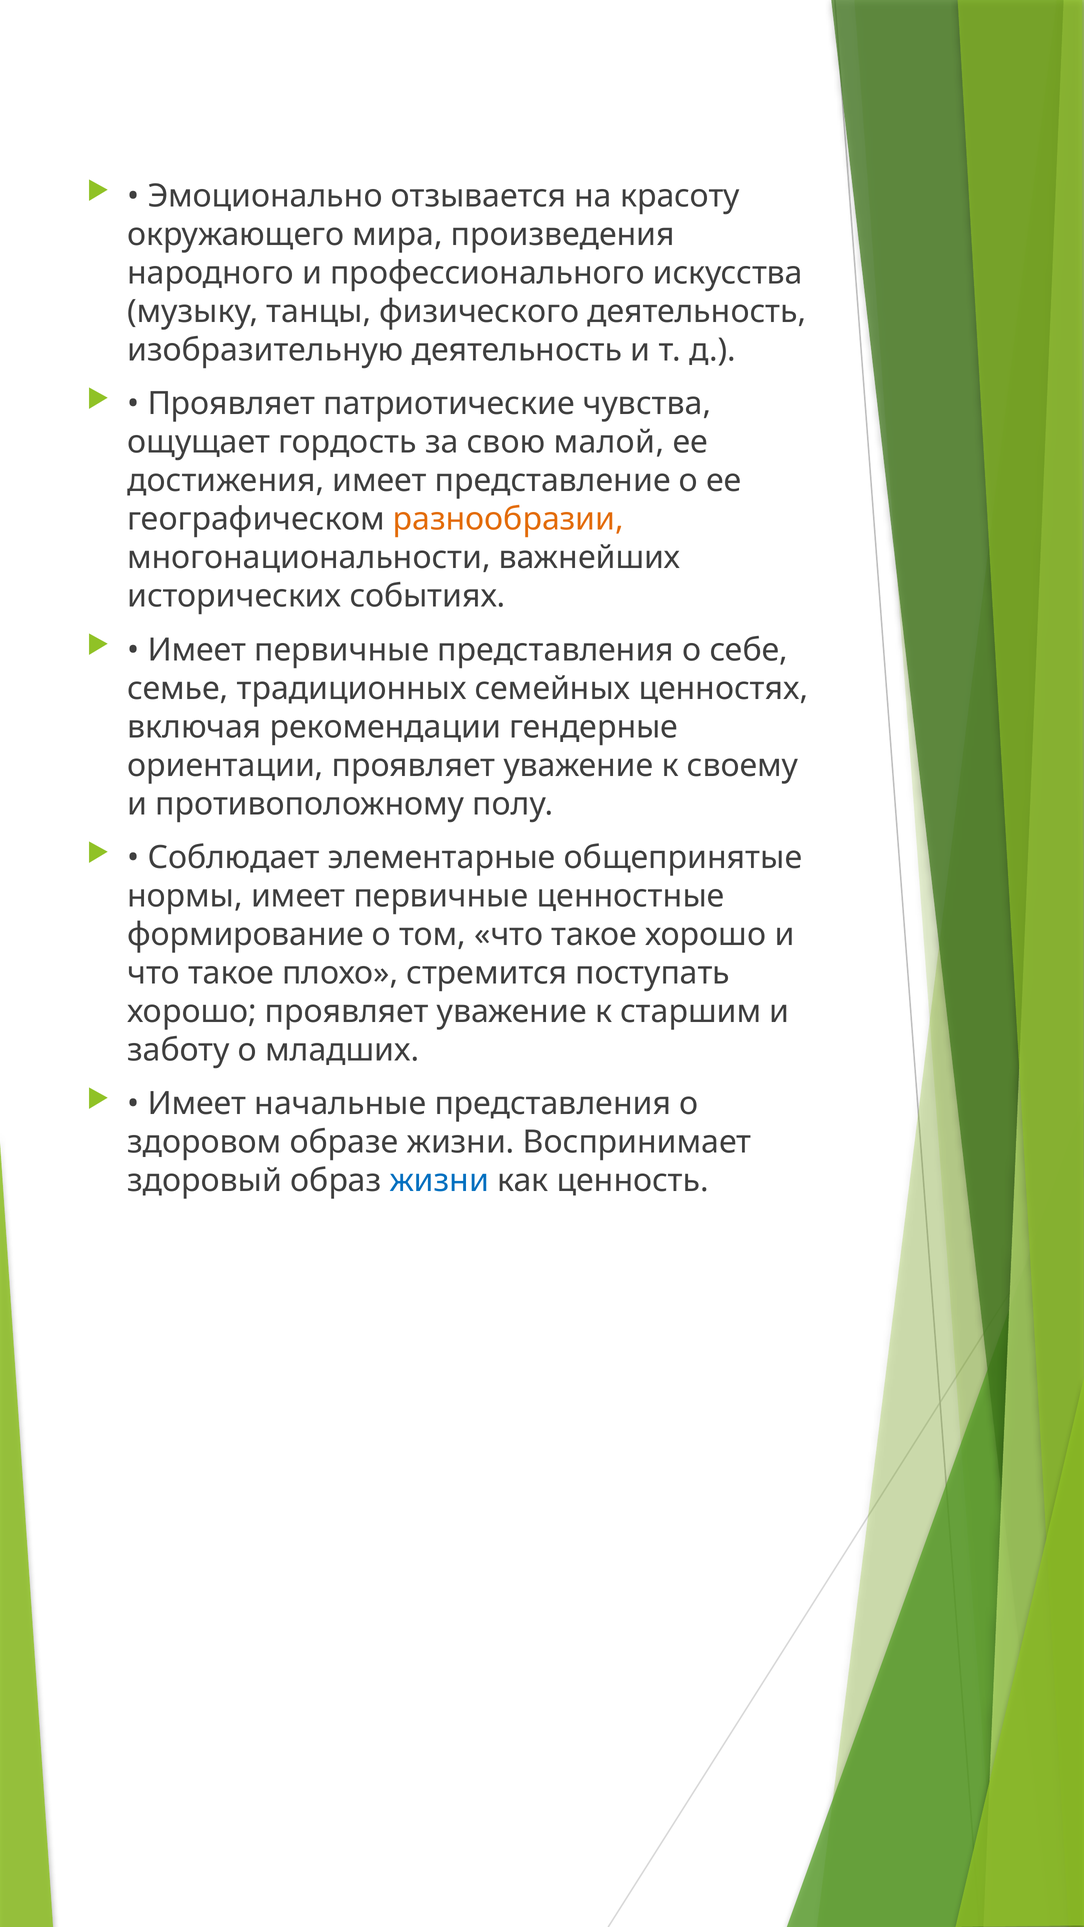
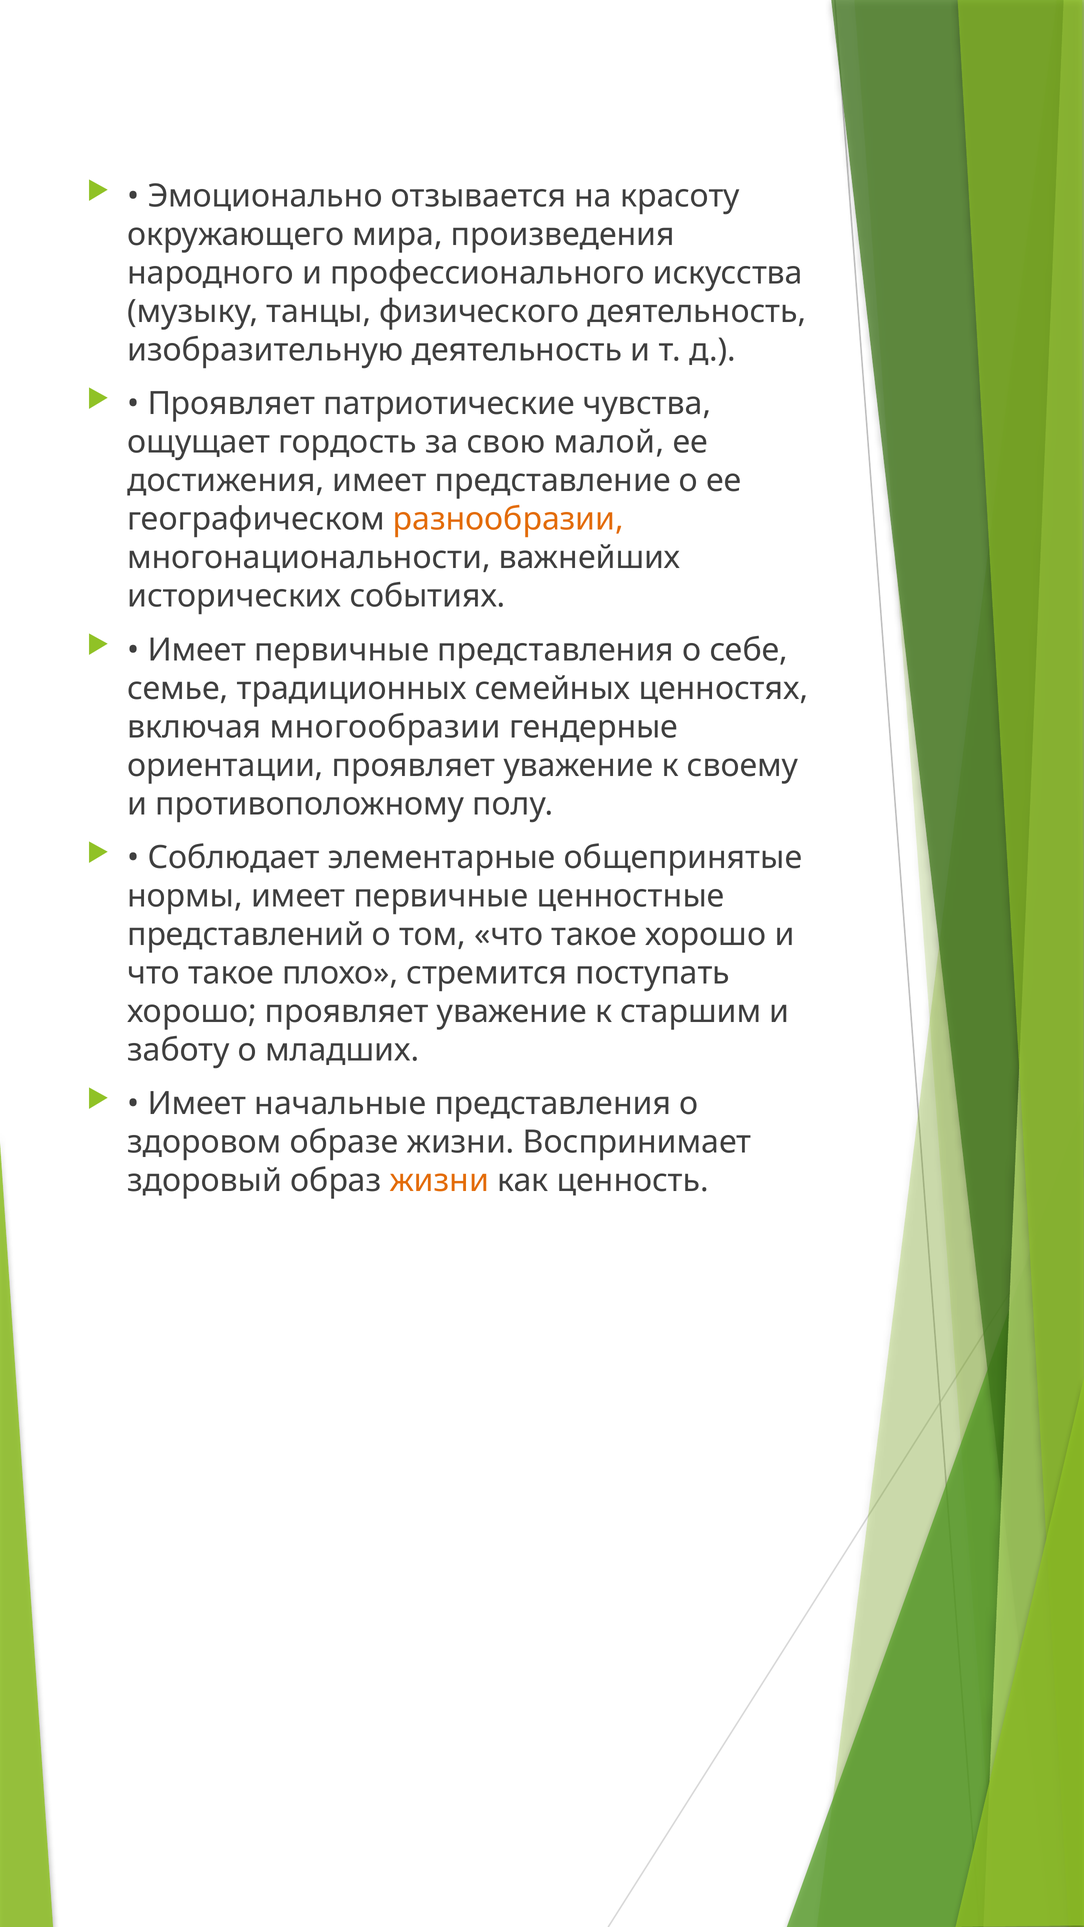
рекомендации: рекомендации -> многообразии (385, 727)
формирование: формирование -> представлений (246, 935)
жизни colour: blue -> orange (439, 1181)
